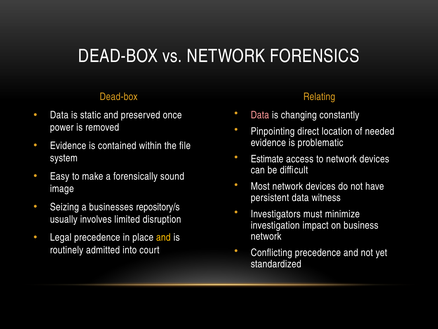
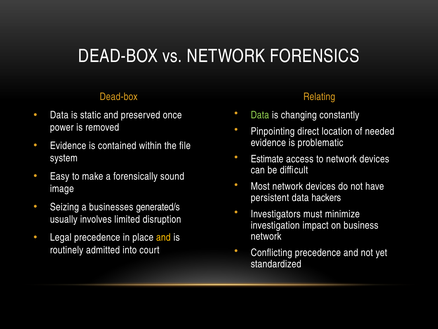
Data colour: pink -> light green (260, 115)
witness: witness -> hackers (326, 197)
repository/s: repository/s -> generated/s (158, 207)
